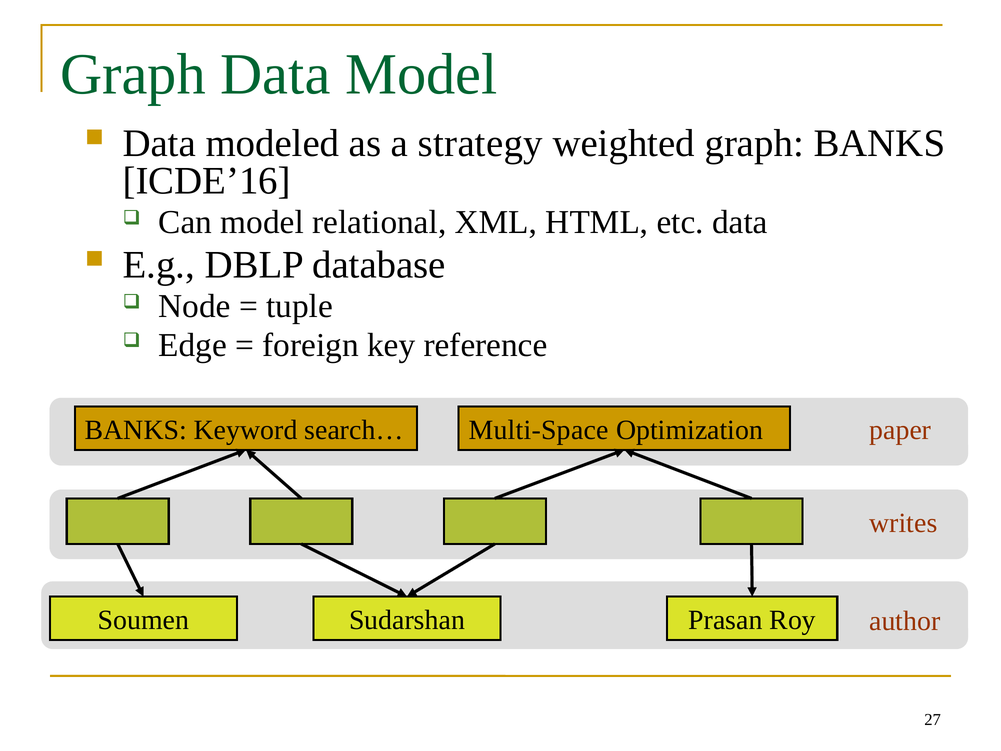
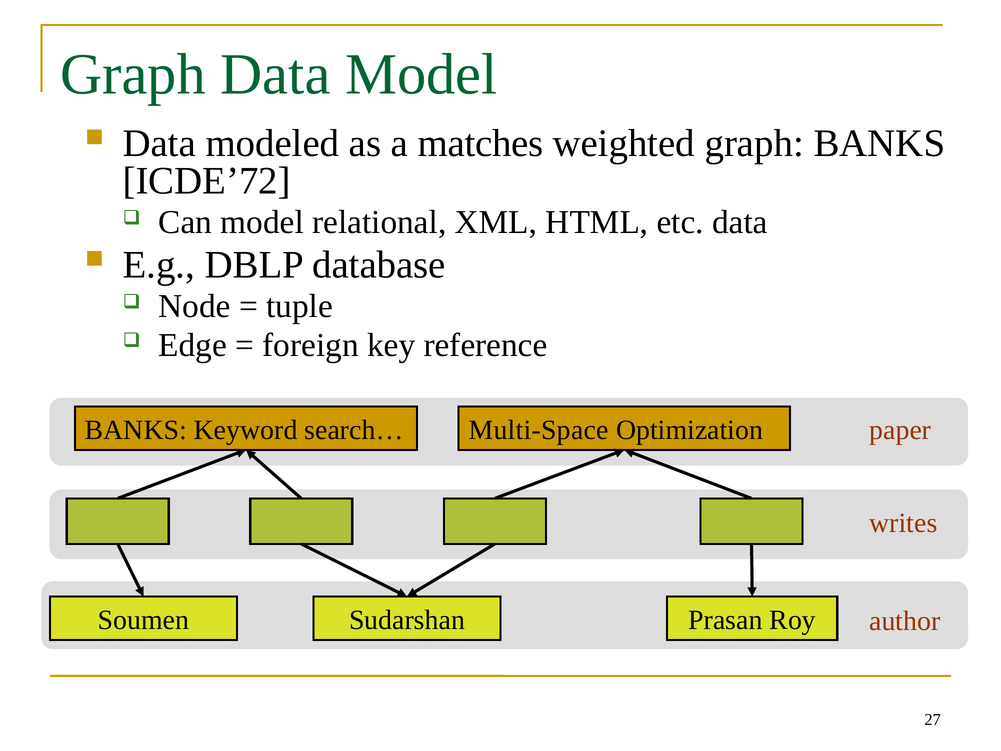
strategy: strategy -> matches (481, 143)
ICDE’16: ICDE’16 -> ICDE’72 (207, 181)
